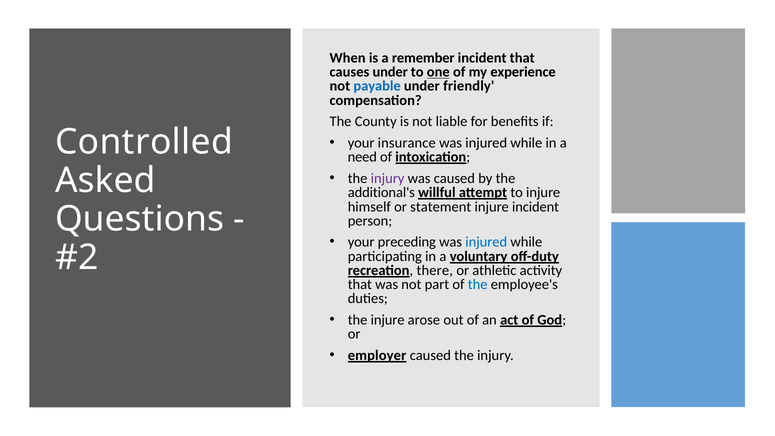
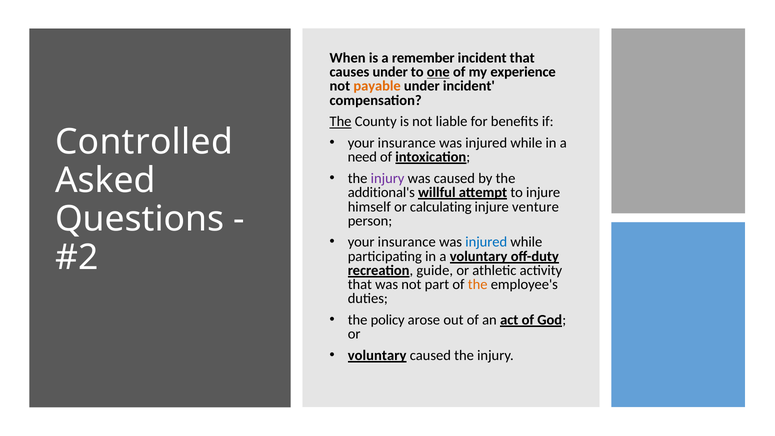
payable colour: blue -> orange (377, 86)
under friendly: friendly -> incident (469, 86)
The underline: none -> present (341, 122)
statement: statement -> calculating (441, 207)
injure incident: incident -> venture (535, 207)
preceding: preceding -> insurance (407, 242)
there: there -> guide (435, 270)
the colour: blue -> orange (478, 285)
the injure: injure -> policy (388, 320)
employer: employer -> voluntary (377, 356)
